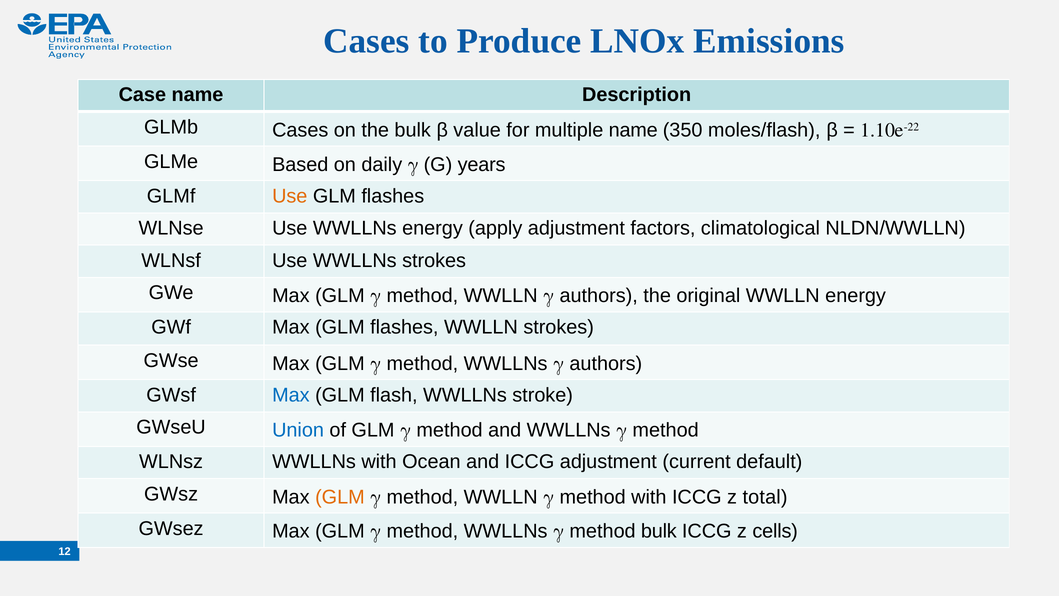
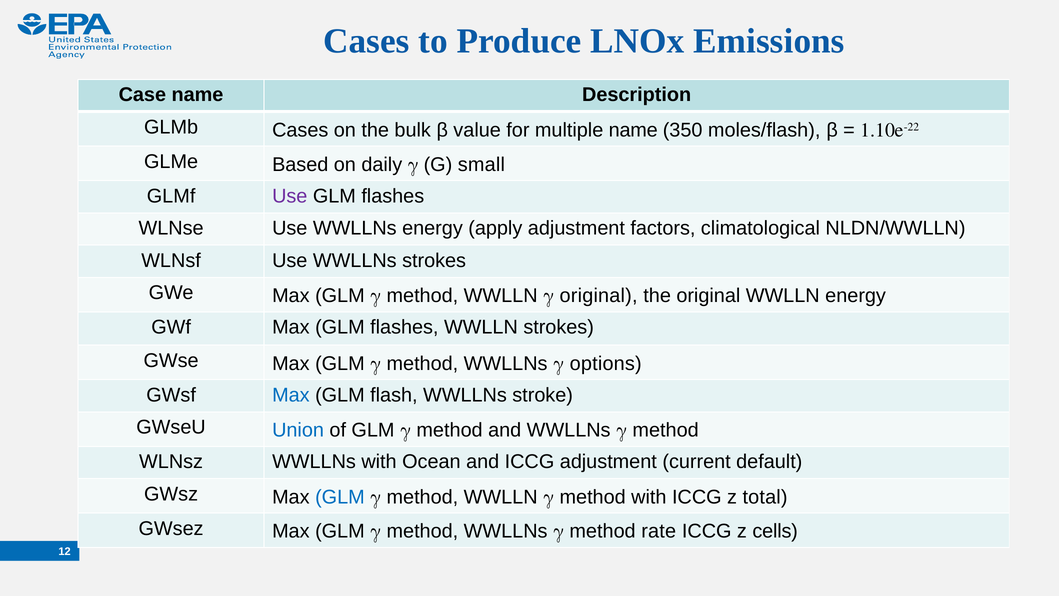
years: years -> small (481, 164)
Use colour: orange -> purple (290, 196)
WWLLN γ authors: authors -> original (599, 296)
WWLLNs γ authors: authors -> options (606, 363)
GLM colour: orange -> blue (340, 497)
method bulk: bulk -> rate (659, 531)
